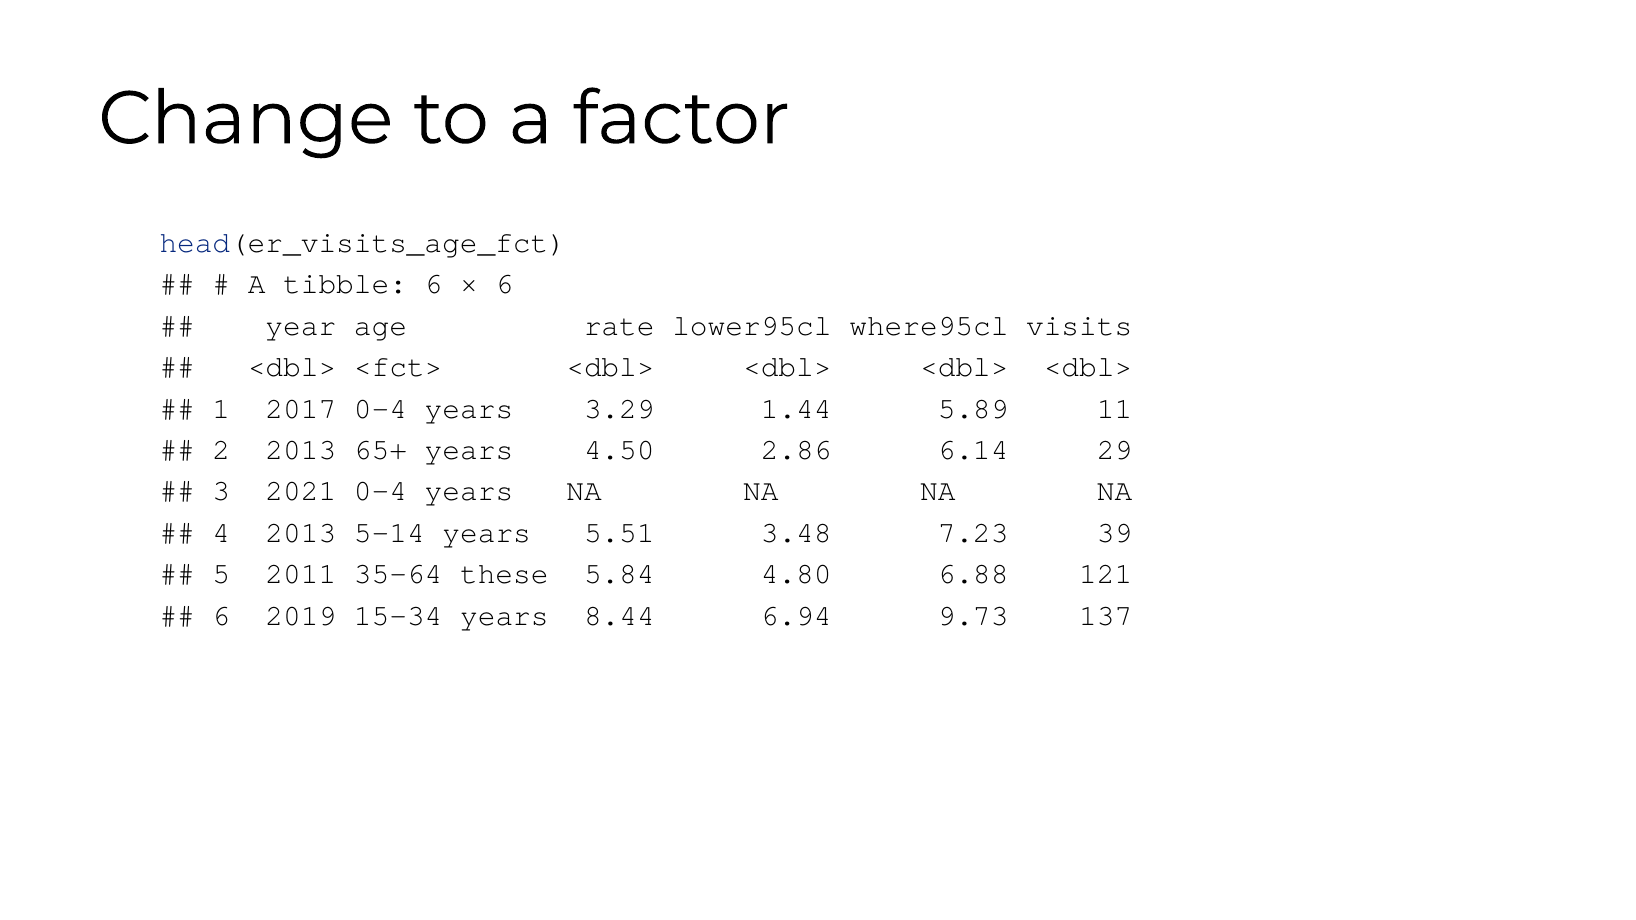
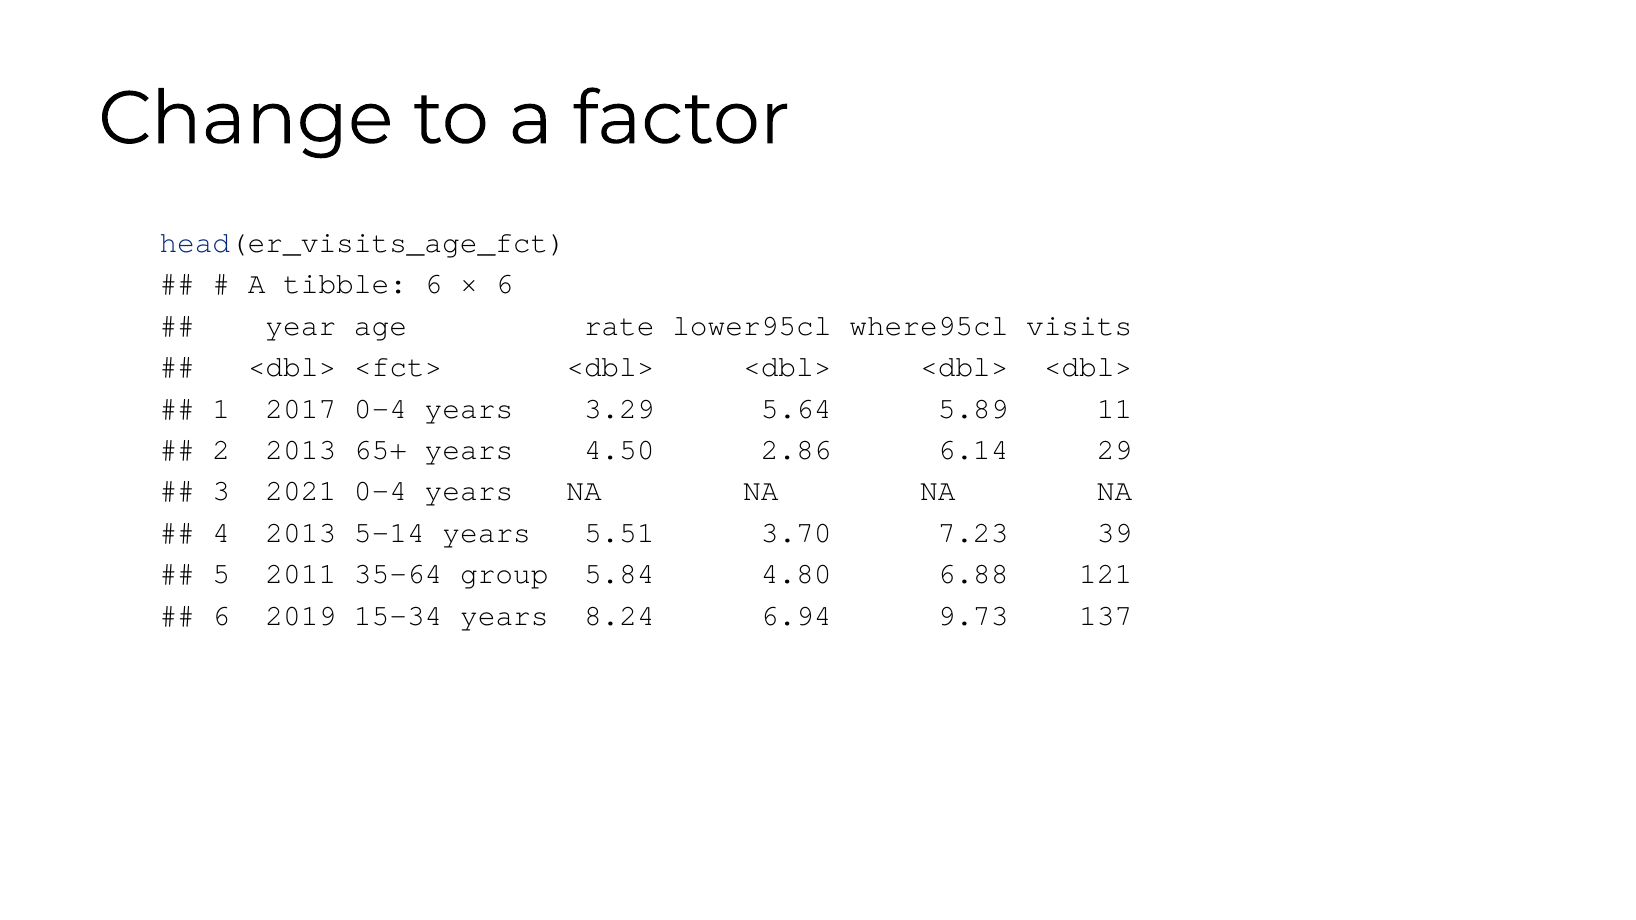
1.44: 1.44 -> 5.64 (796, 408)
3.48: 3.48 -> 3.70 (796, 533)
these: these -> group (504, 574)
8.44: 8.44 -> 8.24 (619, 615)
